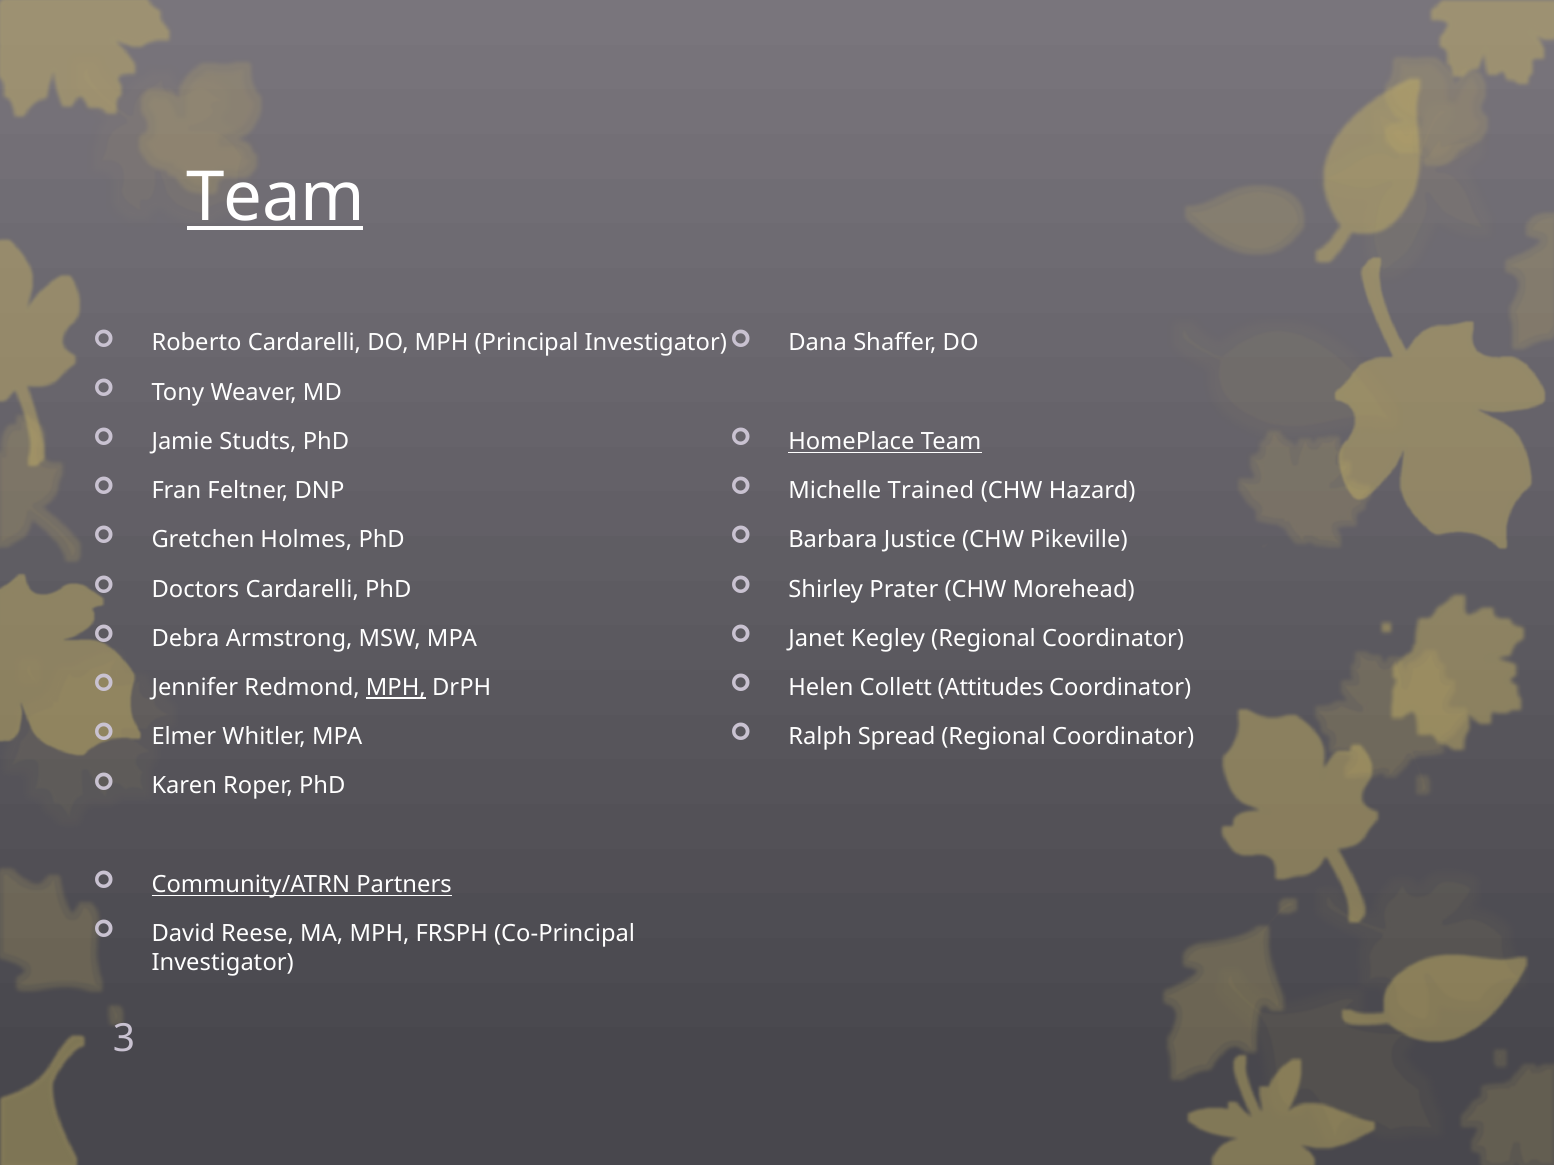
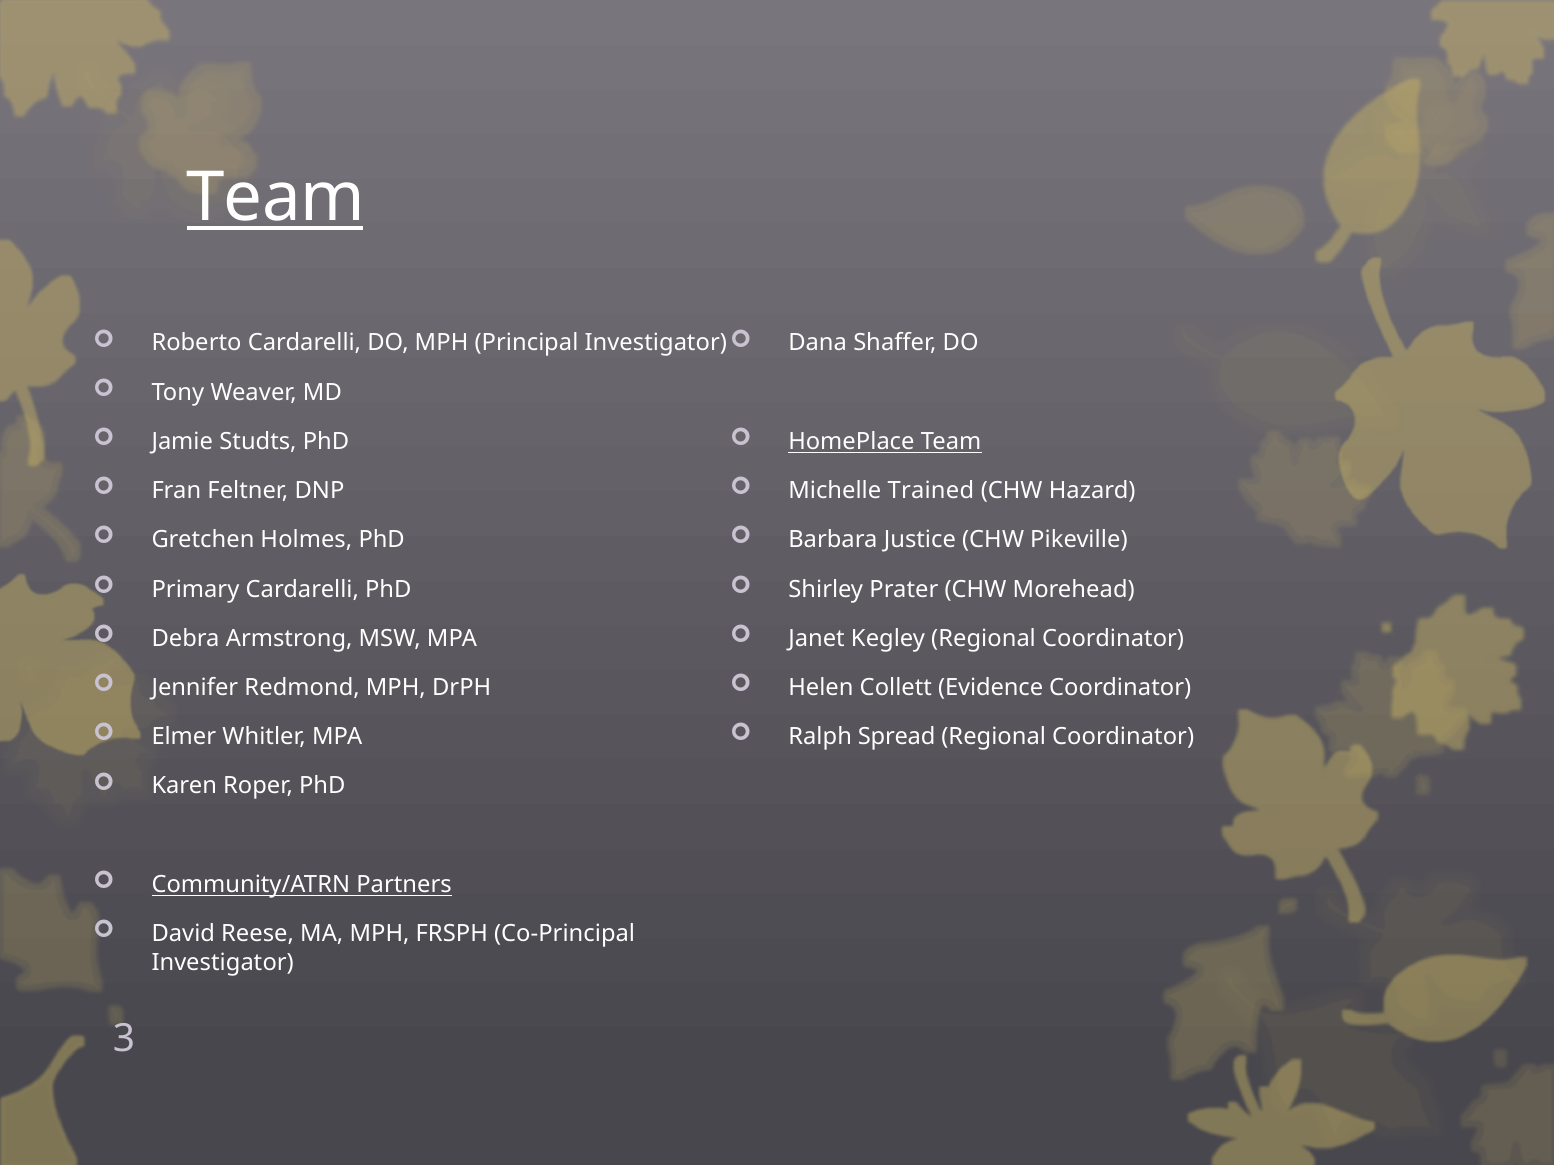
Doctors: Doctors -> Primary (195, 589)
MPH underline: present -> none (396, 688)
Attitudes: Attitudes -> Evidence (991, 688)
